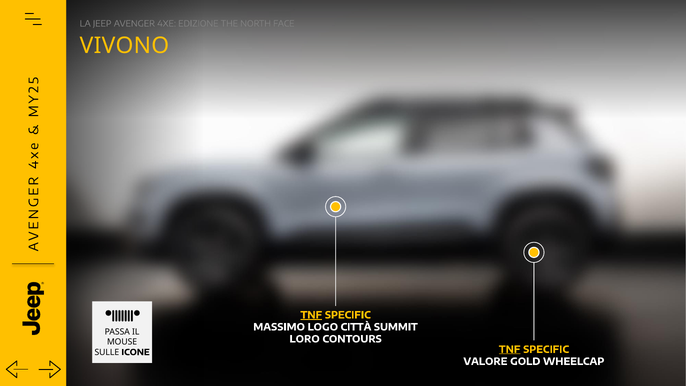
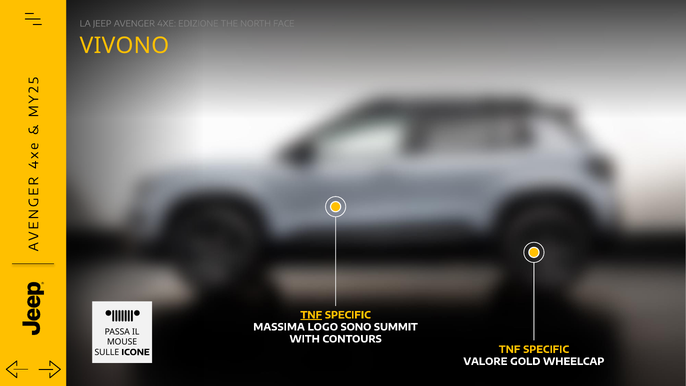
MASSIMO: MASSIMO -> MASSIMA (279, 327)
CITTÀ: CITTÀ -> SONO (356, 327)
LORO: LORO -> WITH (305, 339)
TNF underline: present -> none (510, 349)
